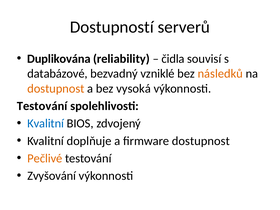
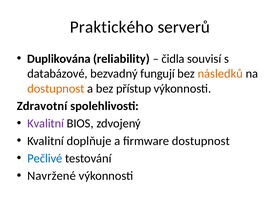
Dostupností: Dostupností -> Praktického (112, 27)
vzniklé: vzniklé -> fungují (158, 74)
vysoká: vysoká -> přístup (134, 89)
Testování: Testování -> Zdravotní (42, 106)
Kvalitní colour: blue -> purple (46, 123)
Pečlivé colour: orange -> blue (45, 158)
Zvyšování: Zvyšování -> Navržené (52, 176)
